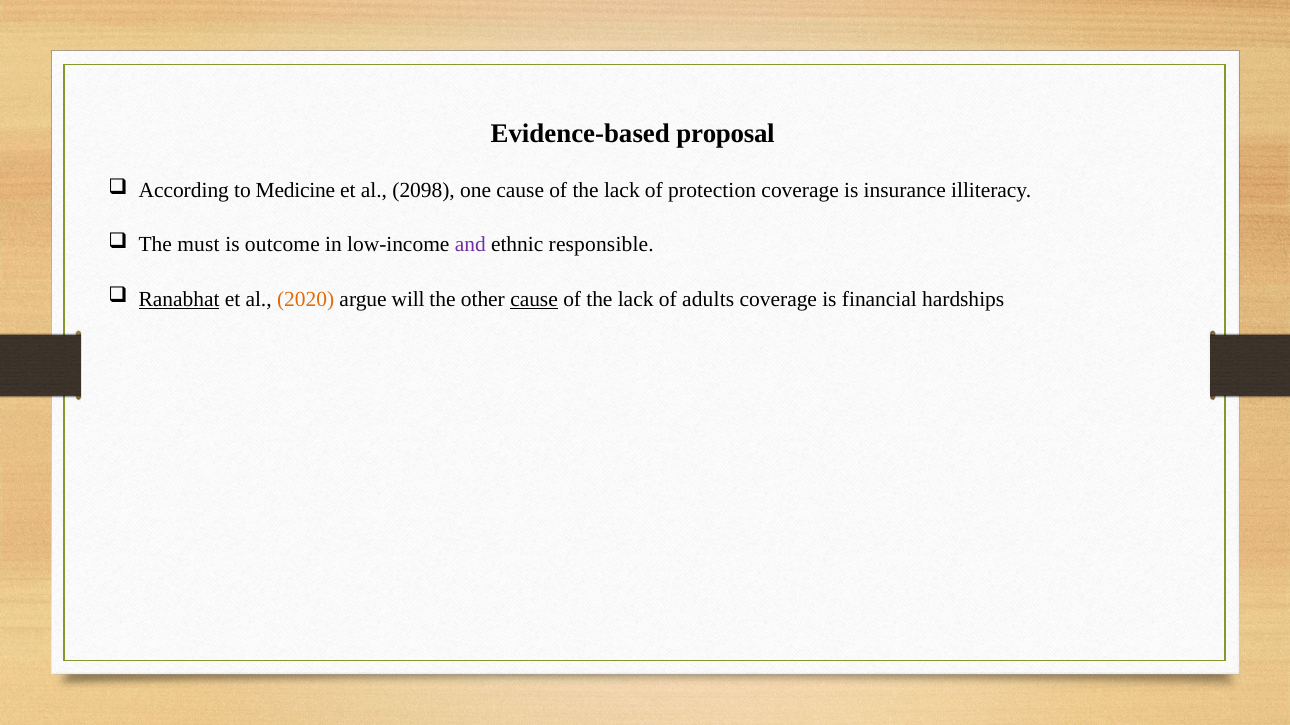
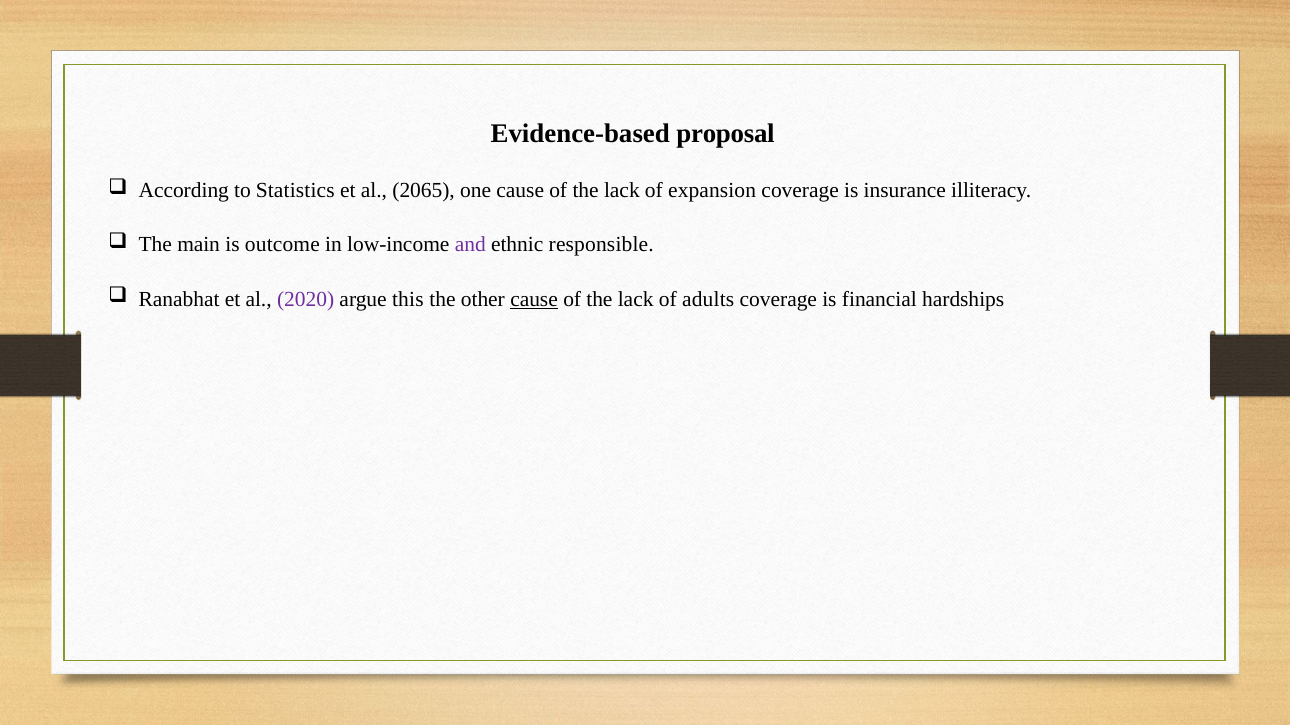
Medicine: Medicine -> Statistics (295, 191)
2098: 2098 -> 2065 (424, 191)
protection: protection -> expansion (712, 191)
must: must -> main (199, 245)
Ranabhat underline: present -> none (179, 299)
2020 colour: orange -> purple (306, 299)
will: will -> this (408, 299)
